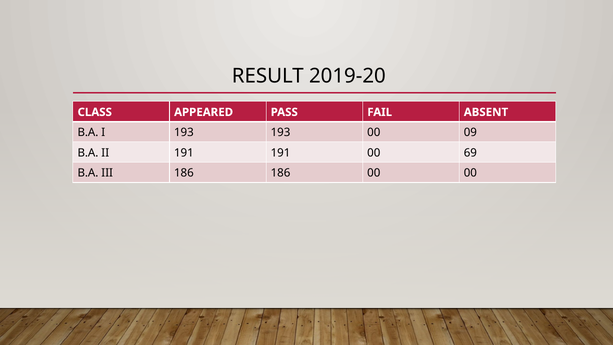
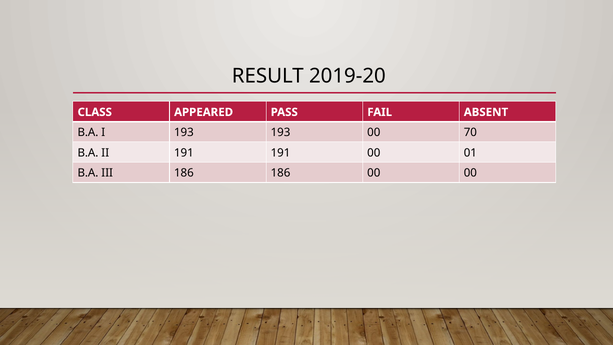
09: 09 -> 70 (470, 132)
69: 69 -> 01 (470, 153)
